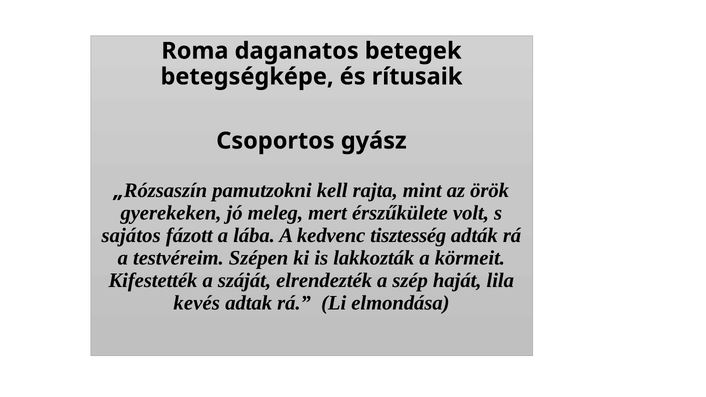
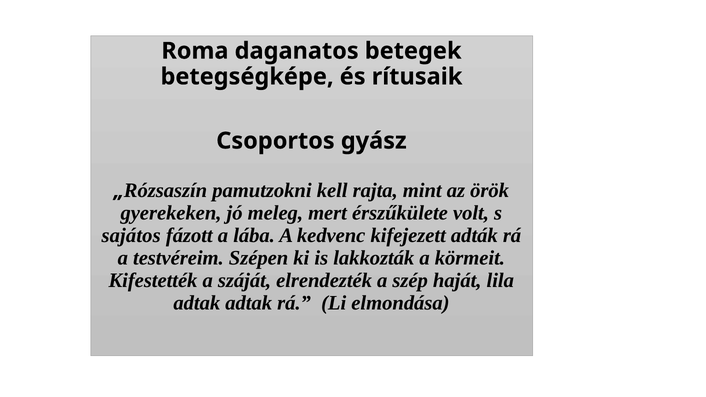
tisztesség: tisztesség -> kifejezett (408, 236)
kevés: kevés -> adtak (197, 303)
